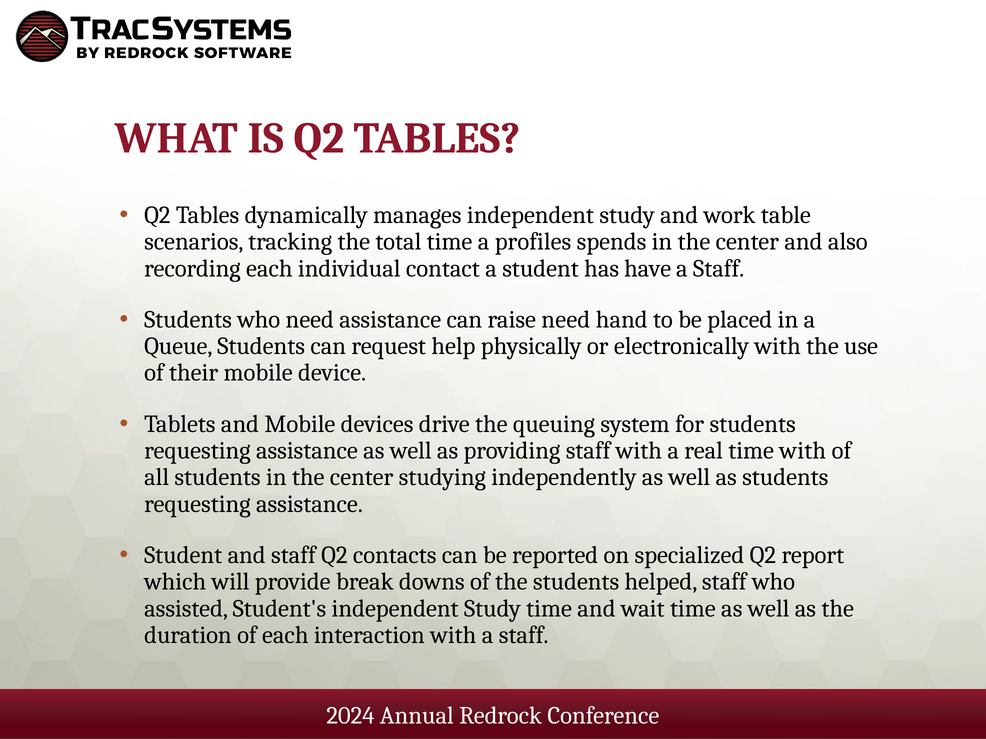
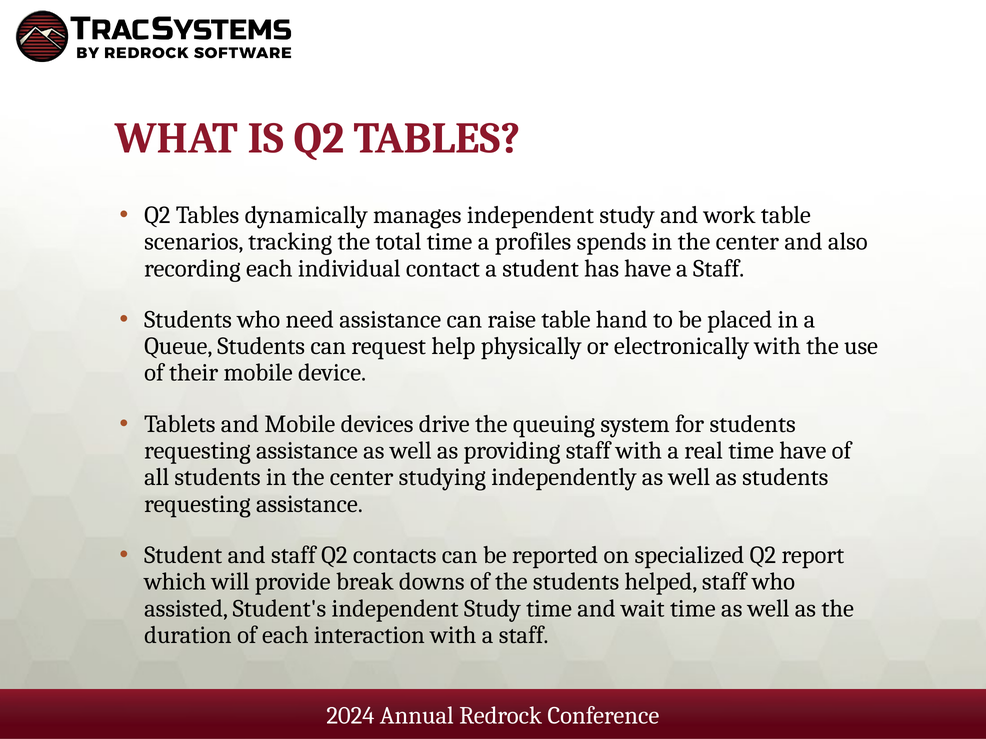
raise need: need -> table (566, 320)
time with: with -> have (803, 451)
